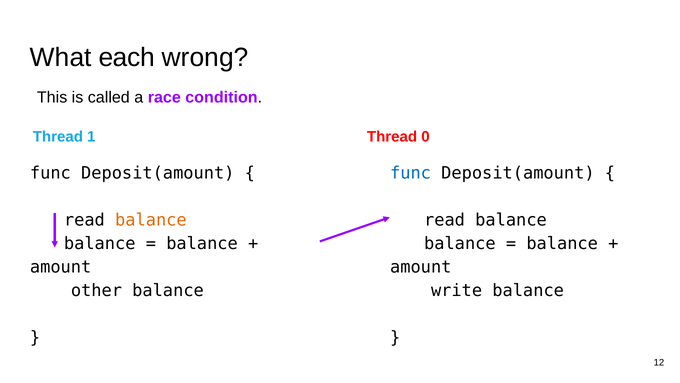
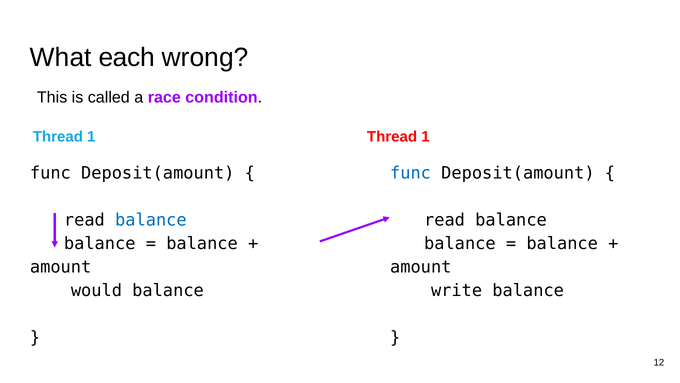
1 Thread 0: 0 -> 1 (426, 137)
balance colour: orange -> blue (151, 220)
other: other -> would (96, 290)
